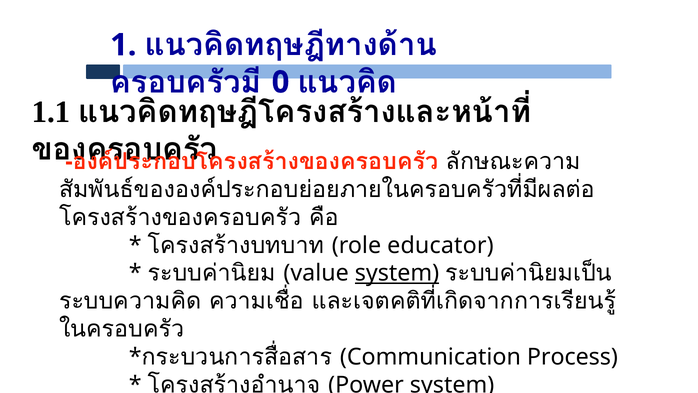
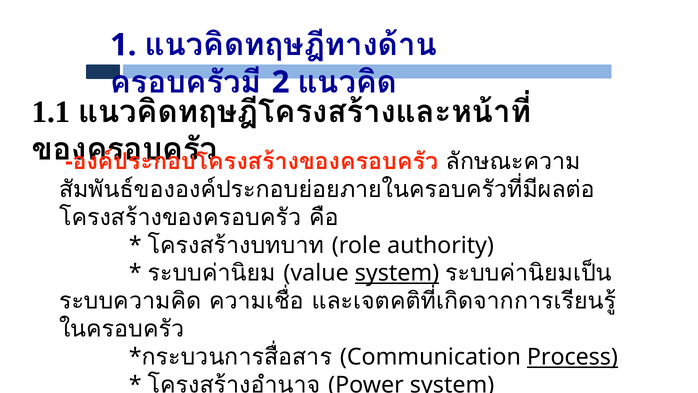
0: 0 -> 2 (281, 82)
educator: educator -> authority (441, 245)
Process underline: none -> present (572, 357)
